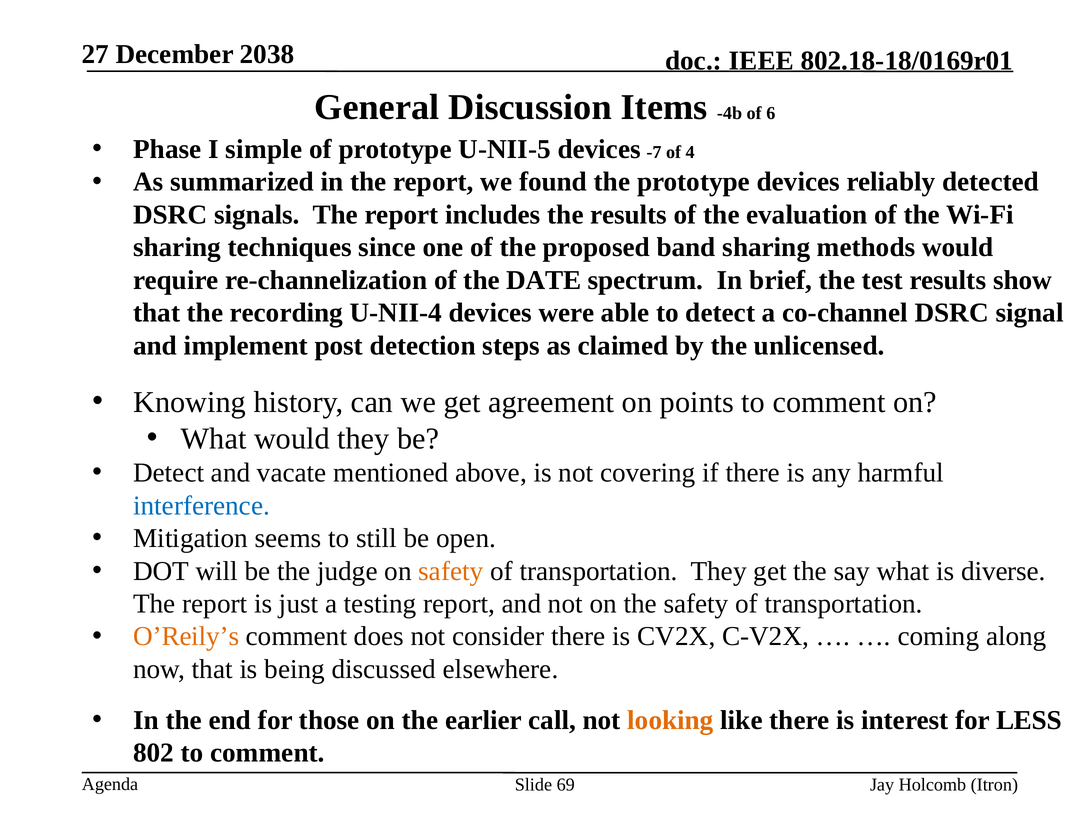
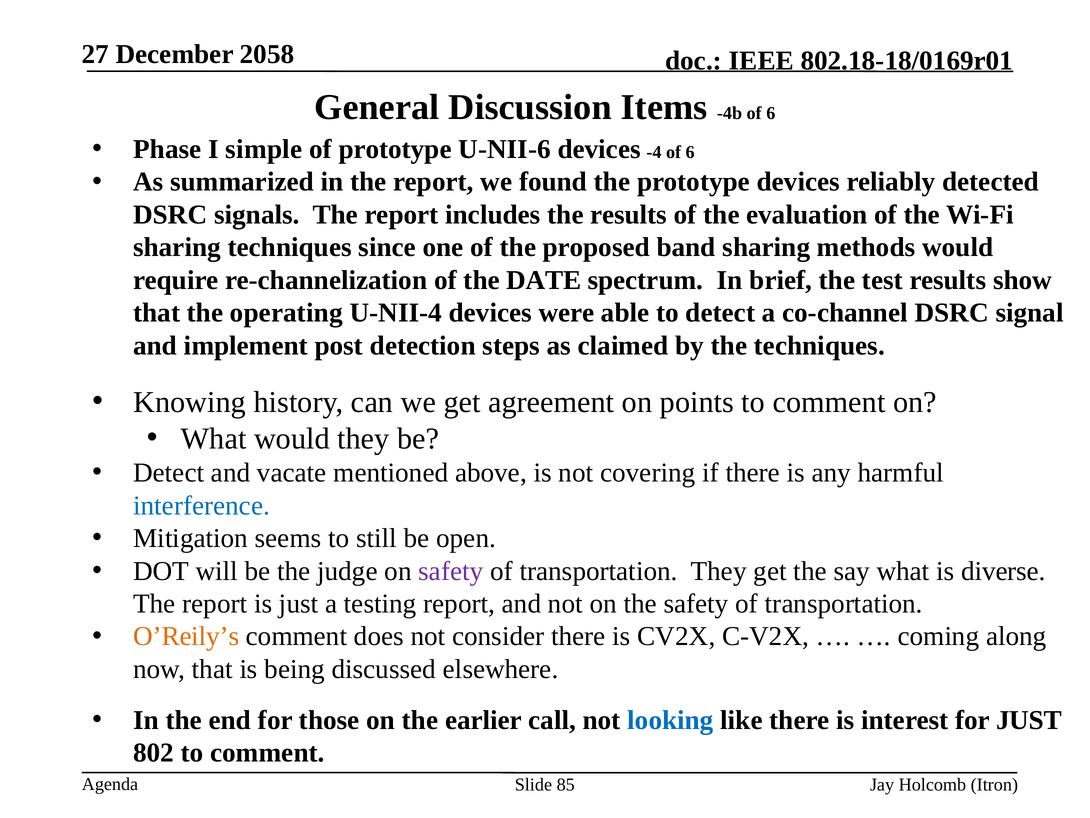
2038: 2038 -> 2058 (267, 54)
U-NII-5: U-NII-5 -> U-NII-6 (505, 149)
-7: -7 -> -4 (654, 152)
4: 4 -> 6 (690, 152)
recording: recording -> operating (286, 313)
the unlicensed: unlicensed -> techniques (819, 345)
safety colour: orange -> purple (451, 571)
looking colour: orange -> blue (670, 720)
for LESS: LESS -> JUST (1029, 720)
69: 69 -> 85 (566, 784)
